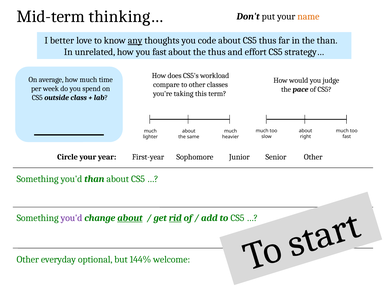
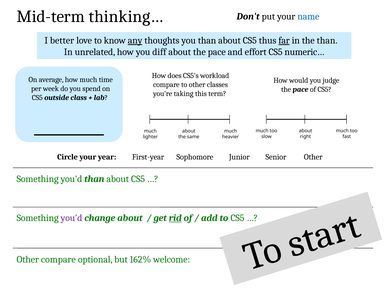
name colour: orange -> blue (308, 16)
you code: code -> than (207, 40)
far underline: none -> present (284, 40)
you fast: fast -> diff (159, 52)
about the thus: thus -> pace (217, 52)
strategy…: strategy… -> numeric… (304, 52)
about underline: present -> none (130, 218)
Other everyday: everyday -> compare (58, 259)
144%: 144% -> 162% (140, 259)
